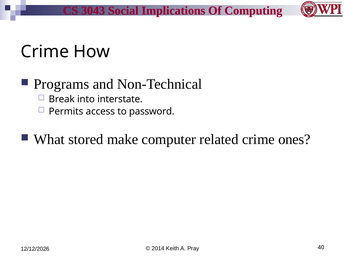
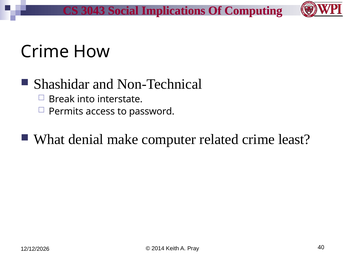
Programs: Programs -> Shashidar (61, 84)
stored: stored -> denial (86, 139)
ones: ones -> least (294, 139)
